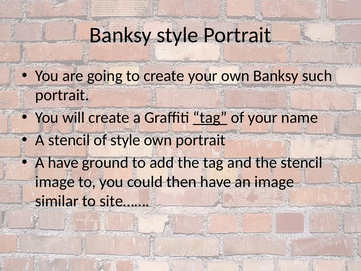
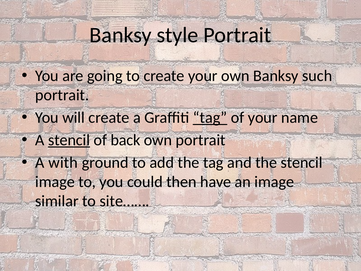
stencil underline: none -> present (69, 140)
of style: style -> back (125, 140)
A have: have -> with (63, 162)
